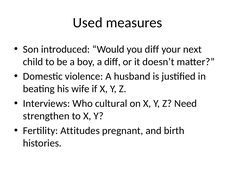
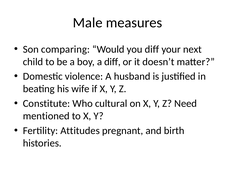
Used: Used -> Male (88, 23)
introduced: introduced -> comparing (65, 49)
Interviews: Interviews -> Constitute (46, 104)
strengthen: strengthen -> mentioned (46, 116)
